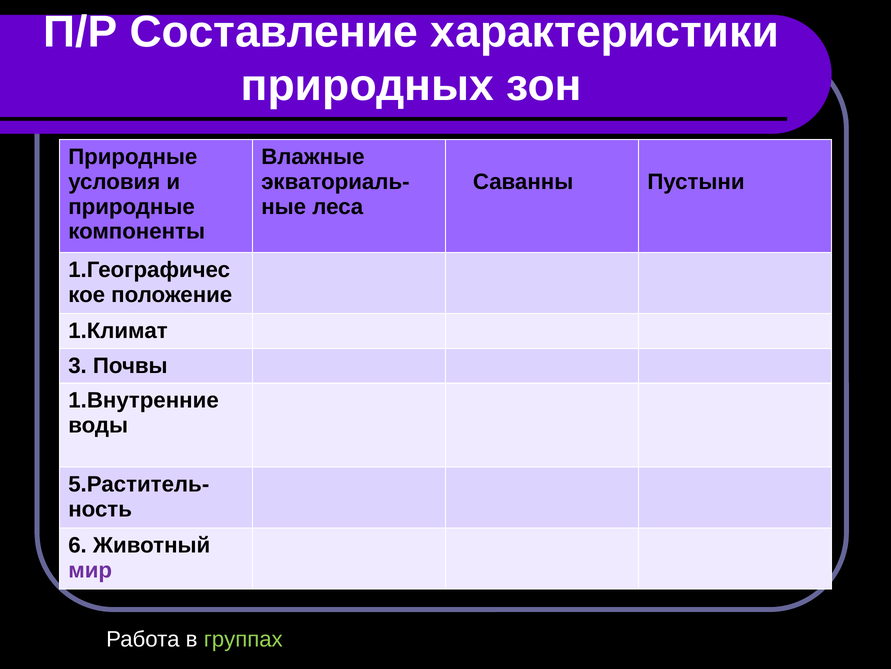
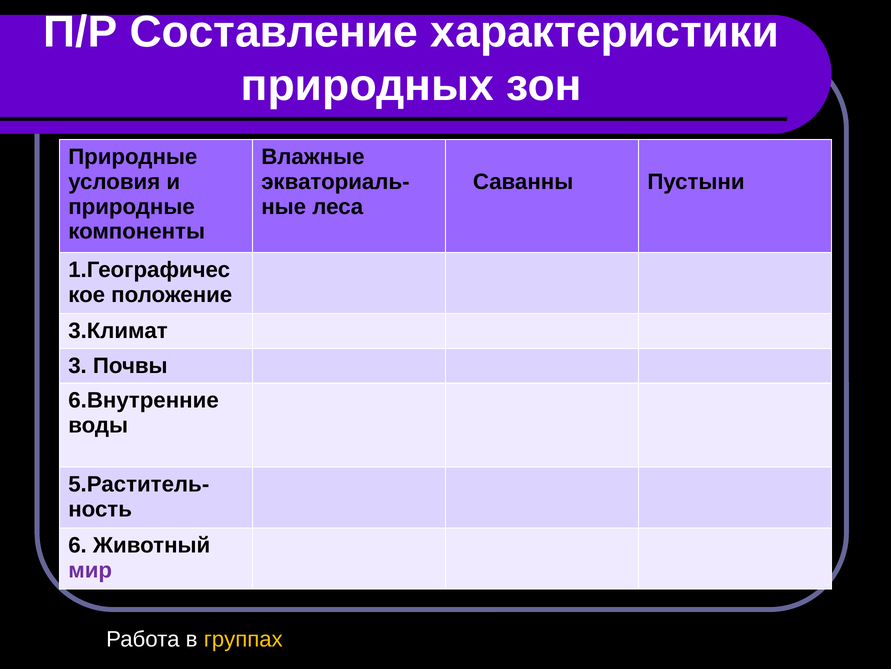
1.Климат: 1.Климат -> 3.Климат (118, 331)
1.Внутренние: 1.Внутренние -> 6.Внутренние (144, 400)
группах colour: light green -> yellow (243, 639)
